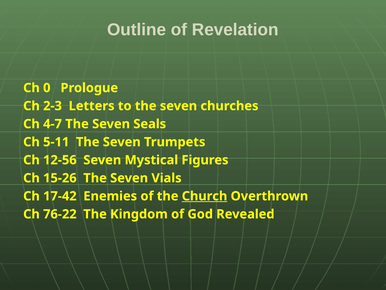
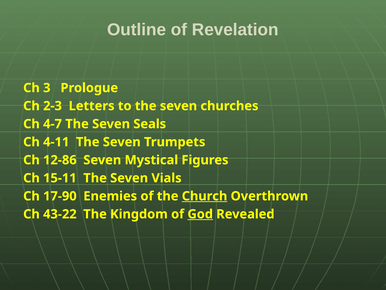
0: 0 -> 3 (47, 88)
5-11: 5-11 -> 4-11 (56, 142)
12-56: 12-56 -> 12-86 (60, 160)
15-26: 15-26 -> 15-11 (60, 178)
17-42: 17-42 -> 17-90 (60, 196)
76-22: 76-22 -> 43-22 (60, 214)
God underline: none -> present (200, 214)
